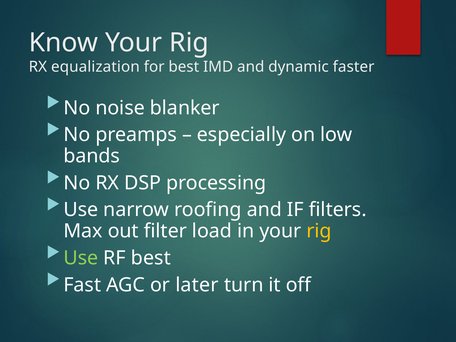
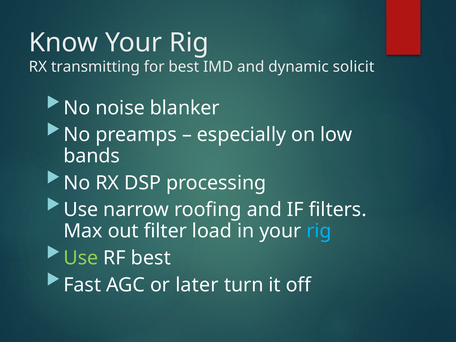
equalization: equalization -> transmitting (95, 67)
faster: faster -> solicit (354, 67)
rig colour: yellow -> light blue (319, 231)
